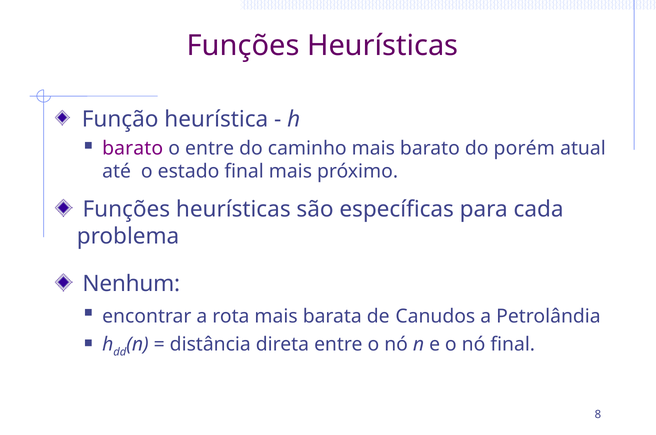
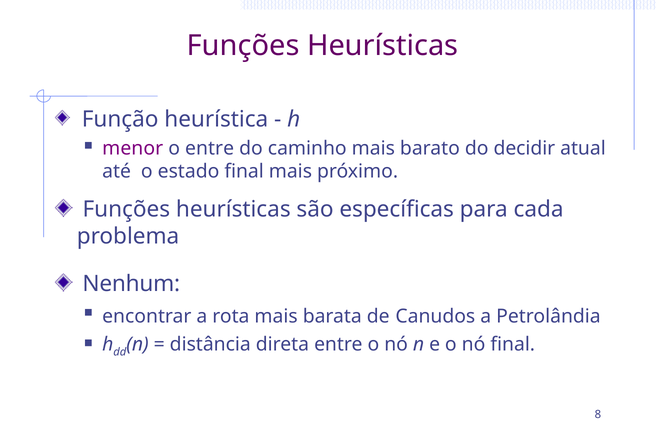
barato: barato -> menor (133, 148)
porém: porém -> decidir (524, 148)
